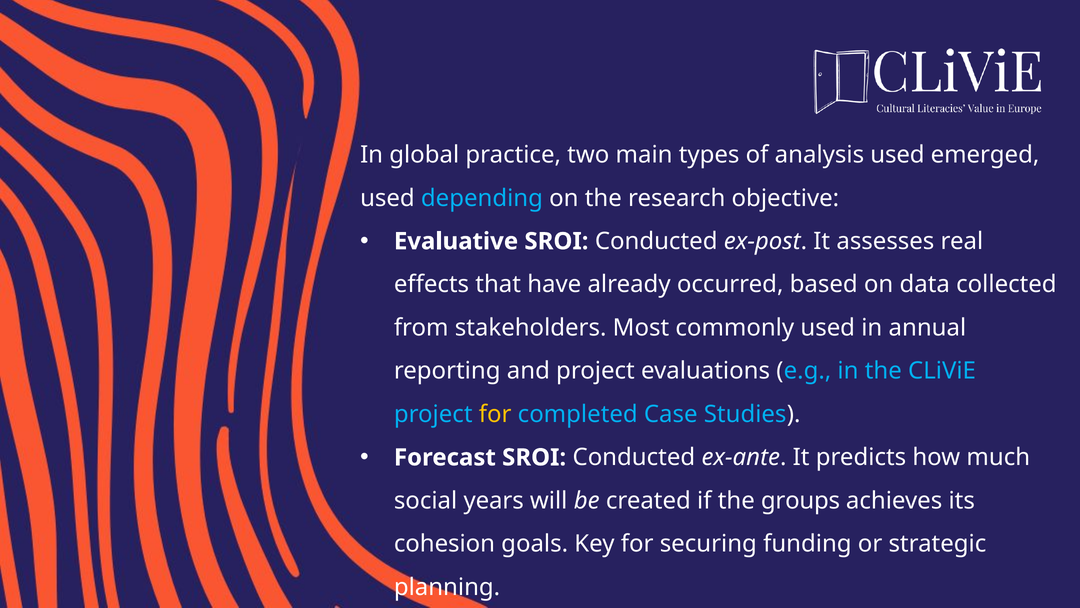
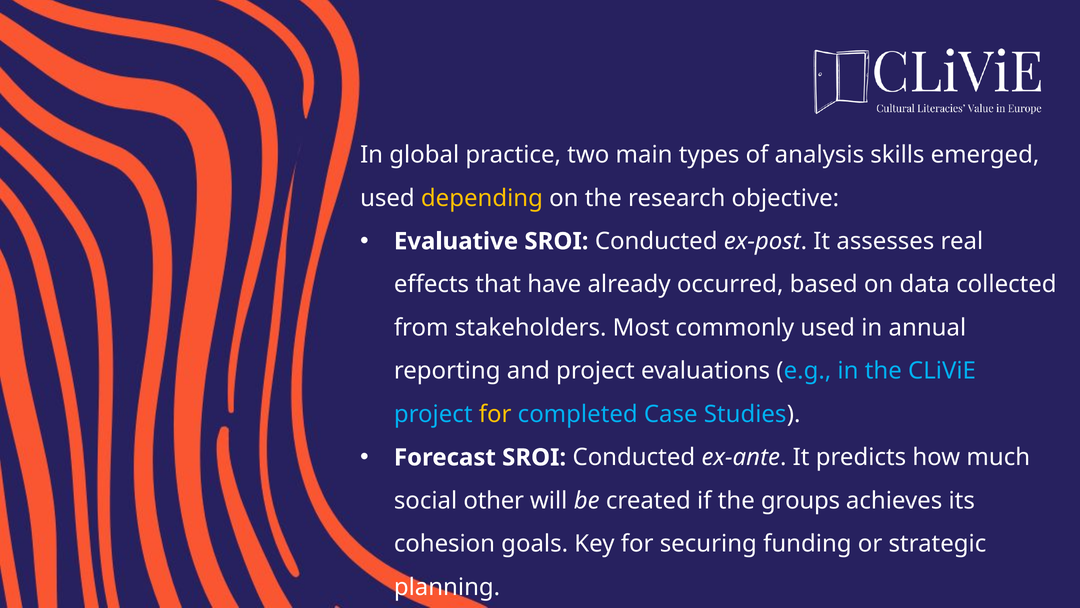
analysis used: used -> skills (897, 155)
depending colour: light blue -> yellow (482, 198)
years: years -> other (494, 500)
